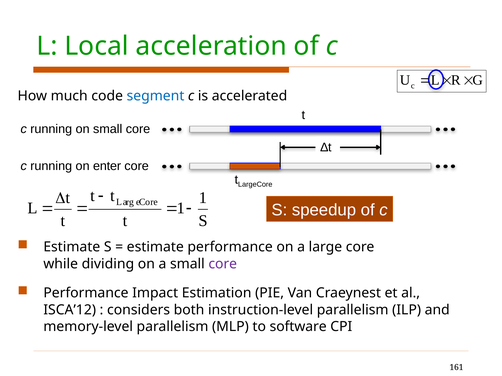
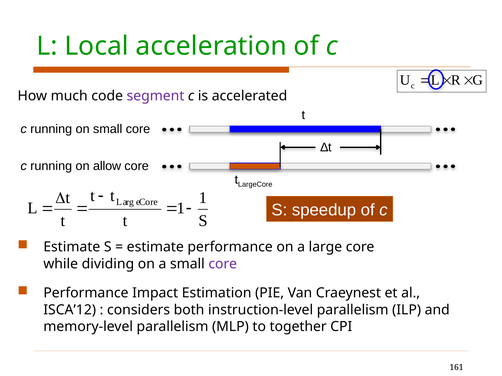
segment colour: blue -> purple (155, 96)
enter: enter -> allow (107, 166)
software: software -> together (298, 327)
